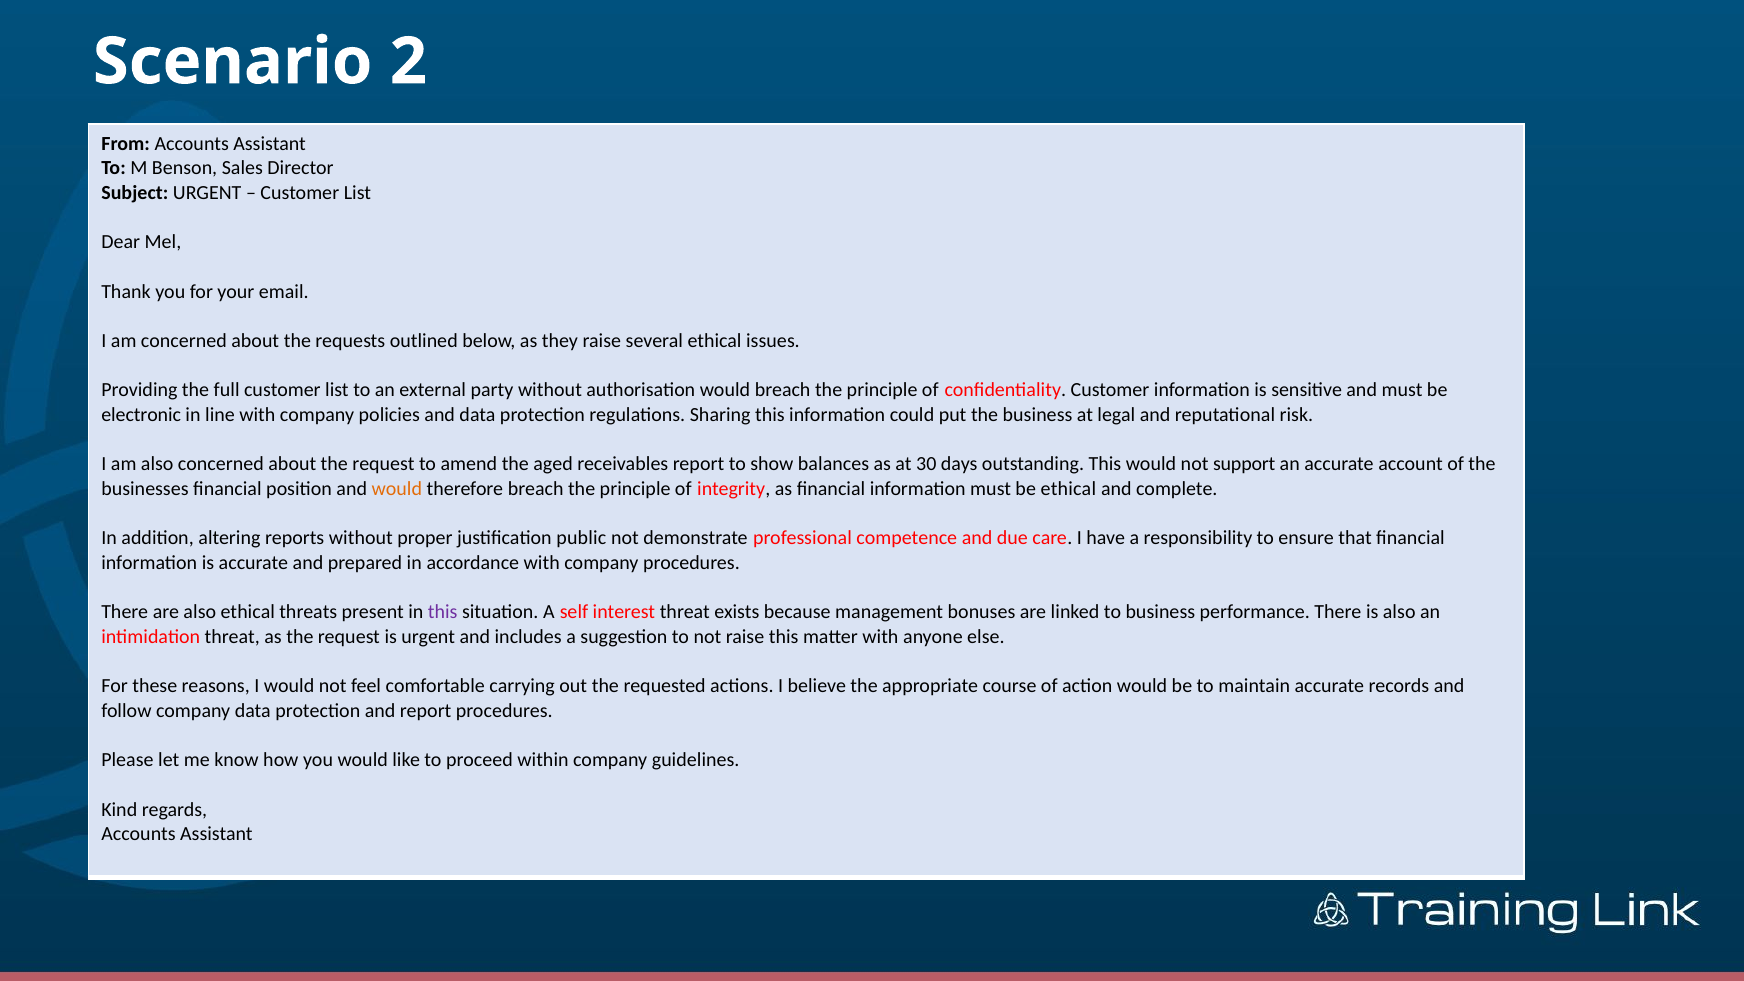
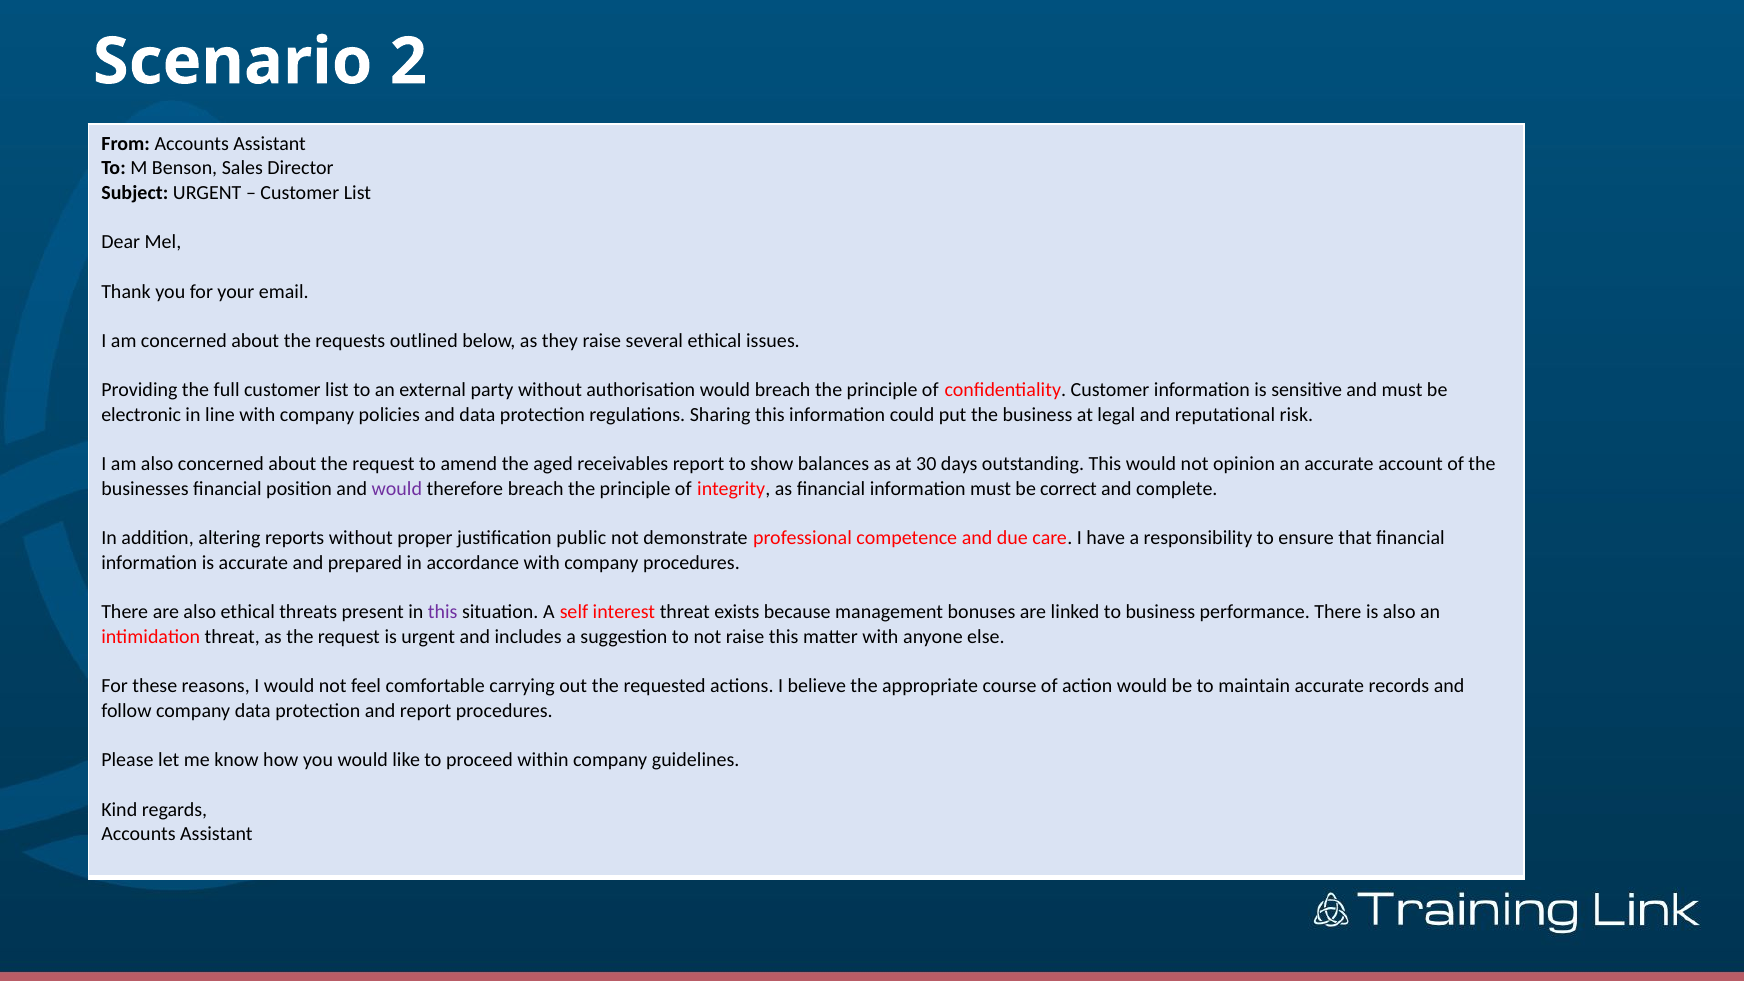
support: support -> opinion (1244, 464)
would colour: orange -> purple (397, 489)
be ethical: ethical -> correct (1069, 489)
